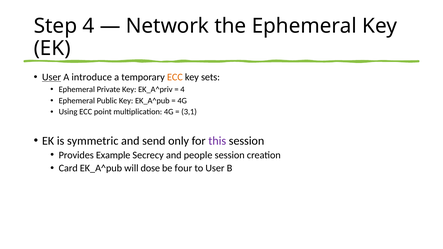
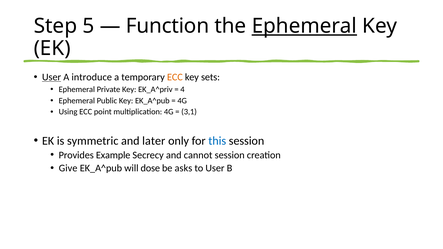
Step 4: 4 -> 5 (88, 26)
Network: Network -> Function (168, 26)
Ephemeral underline: none -> present (304, 26)
send: send -> later (154, 141)
this colour: purple -> blue (217, 141)
people: people -> cannot (198, 155)
Card: Card -> Give (68, 168)
four: four -> asks (183, 168)
